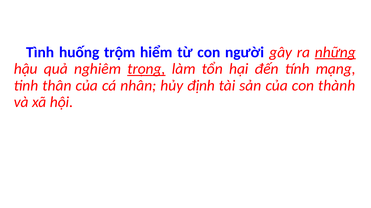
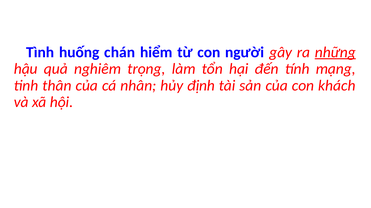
trộm: trộm -> chán (120, 52)
trọng underline: present -> none (146, 69)
thành: thành -> khách (337, 86)
